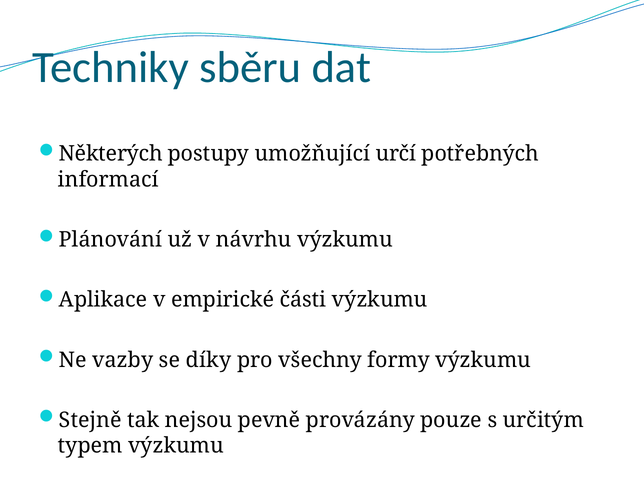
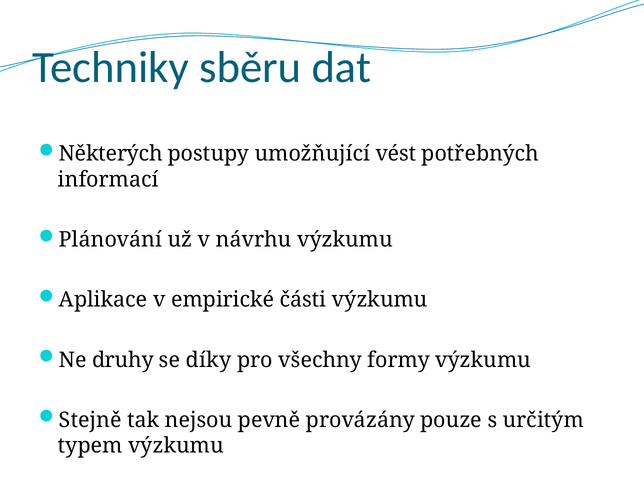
určí: určí -> vést (396, 154)
vazby: vazby -> druhy (123, 360)
